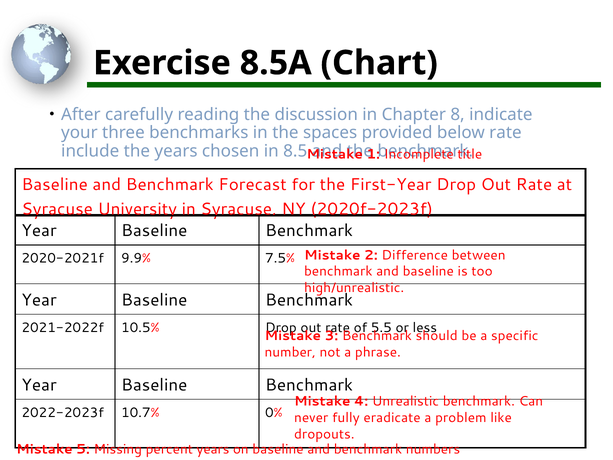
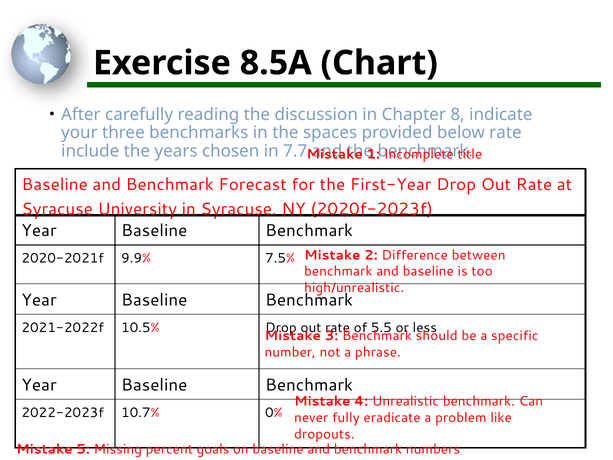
8.5: 8.5 -> 7.7 (295, 151)
percent years: years -> goals (213, 449)
